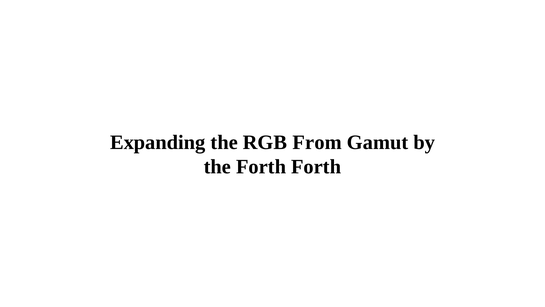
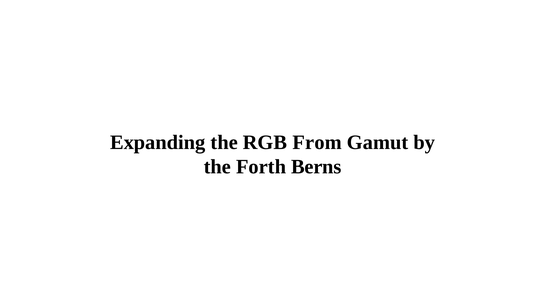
Forth Forth: Forth -> Berns (316, 167)
